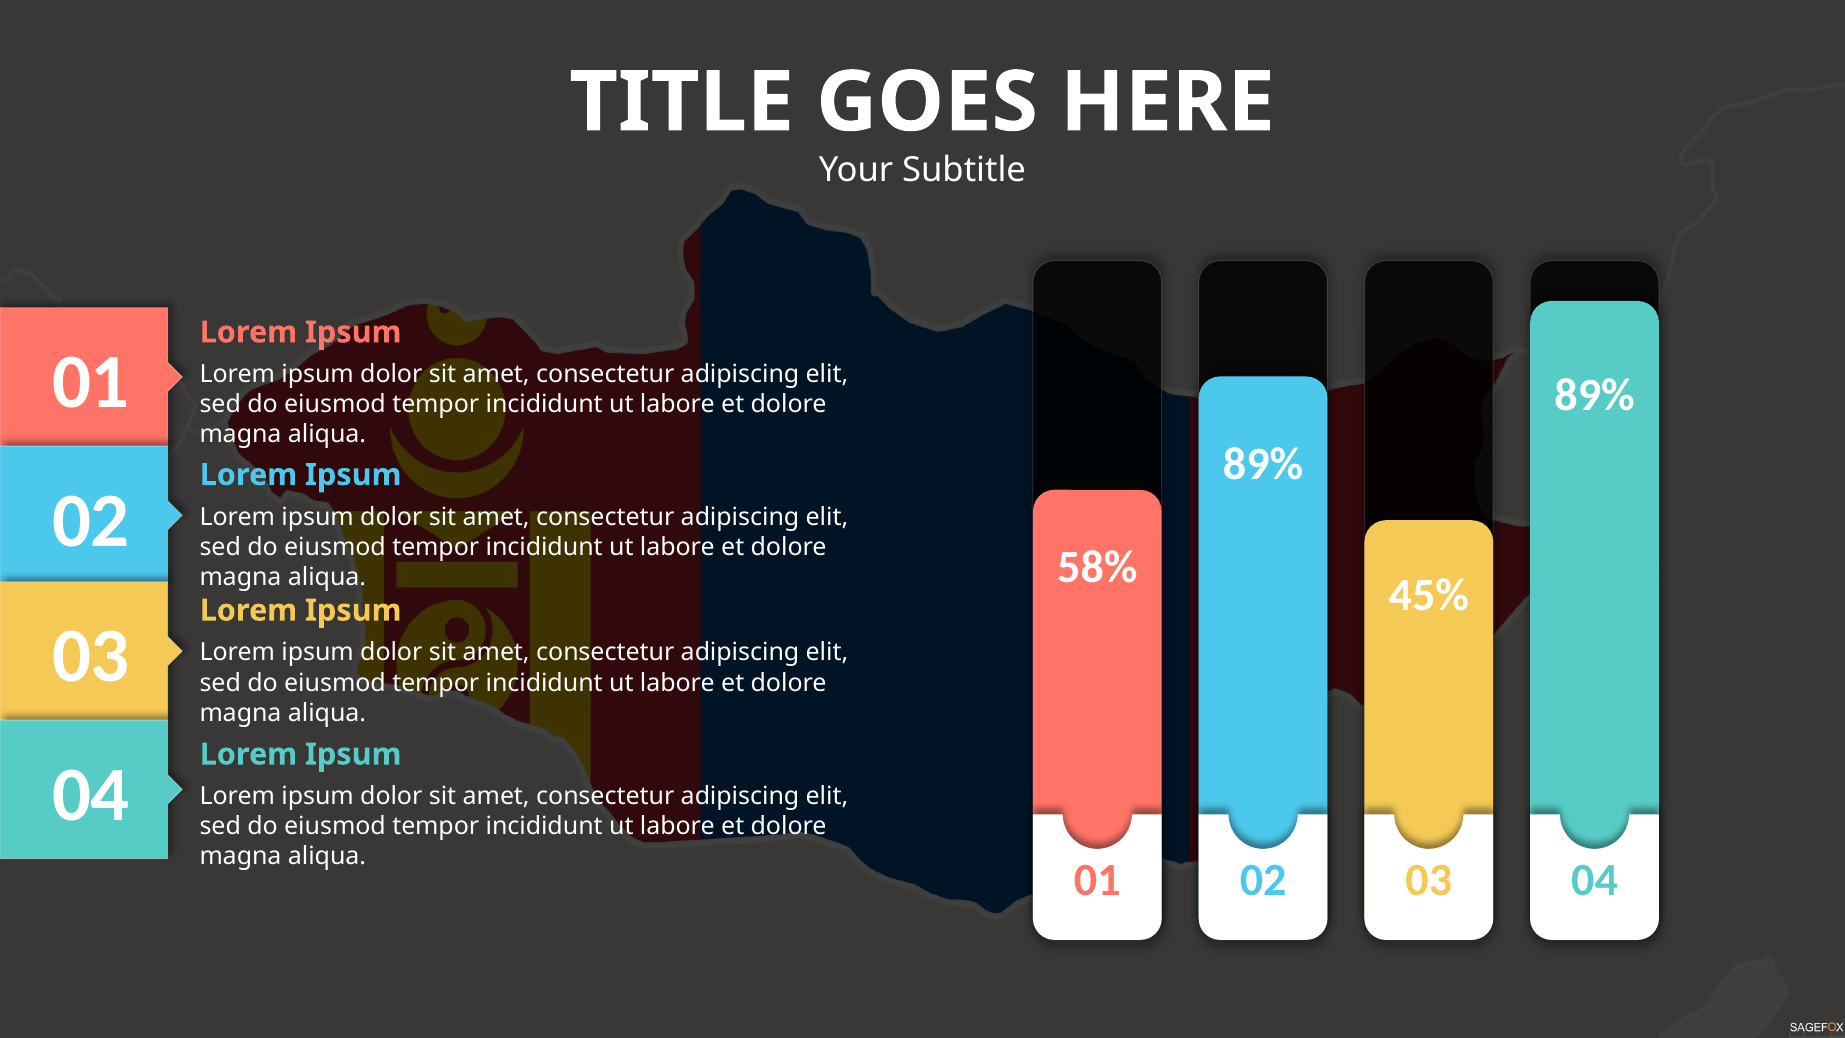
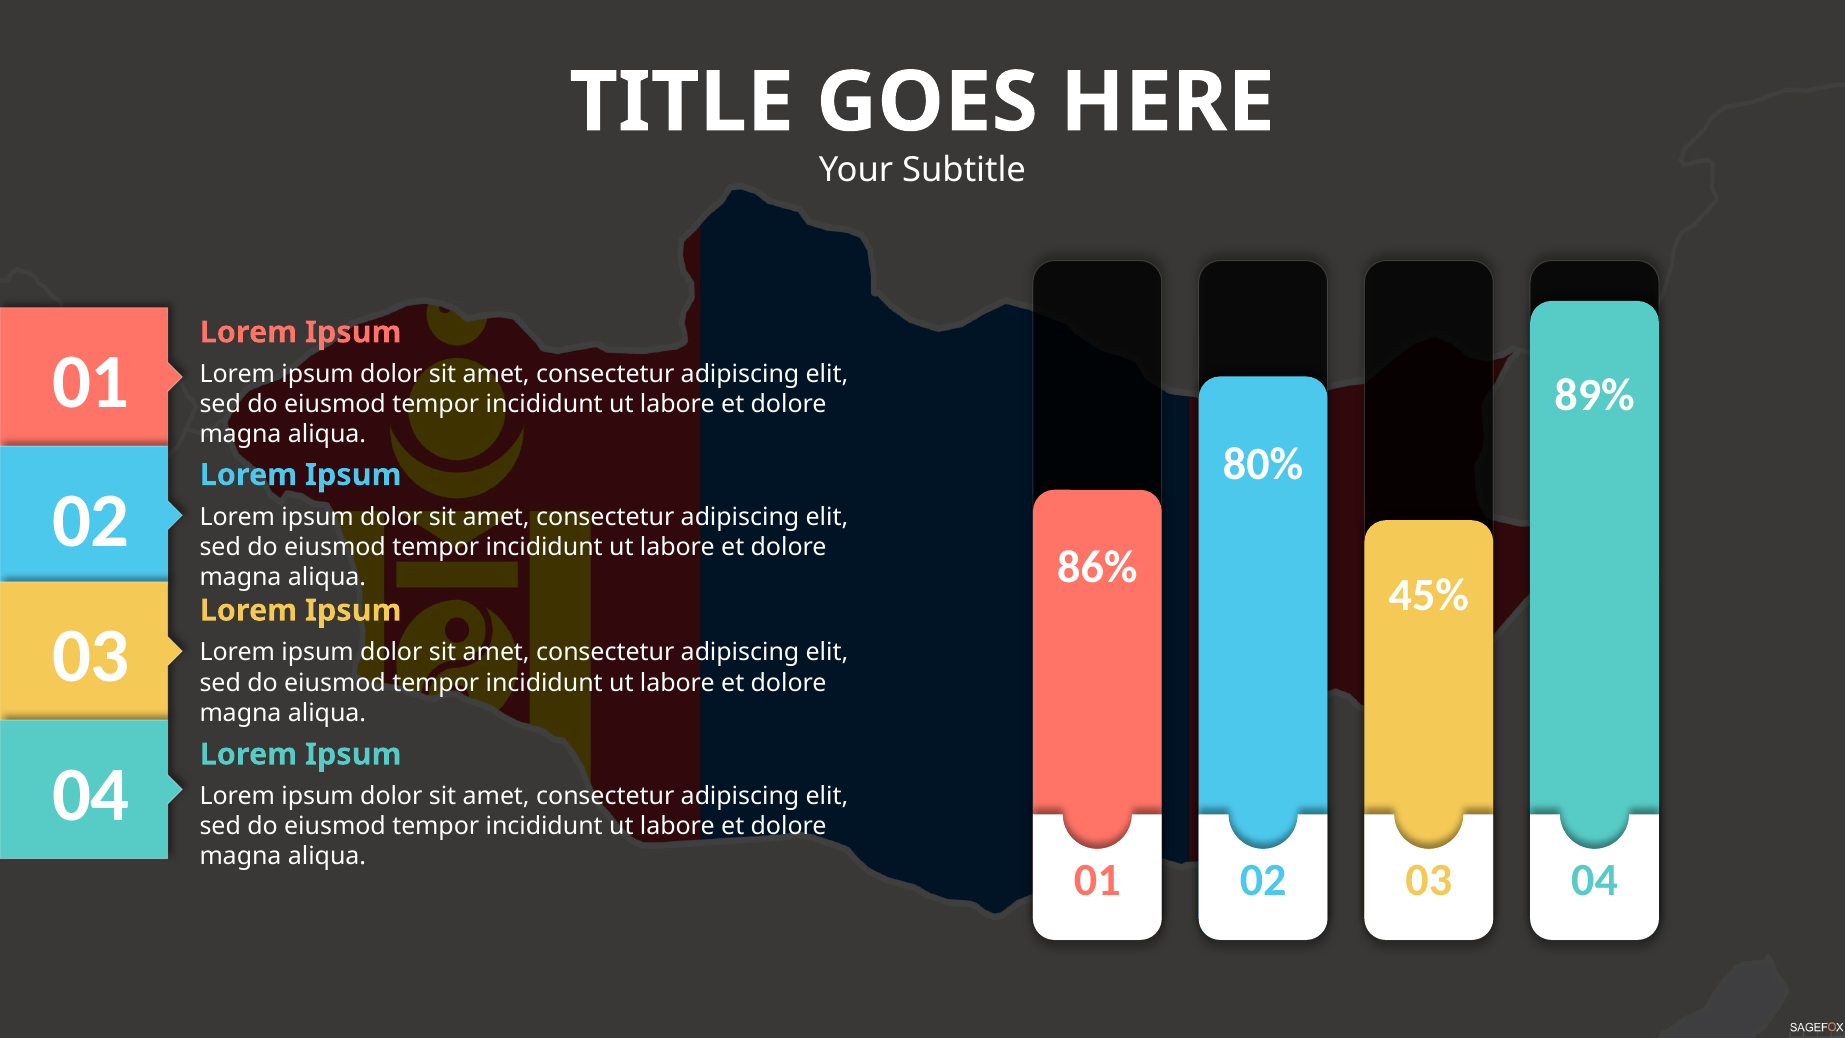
89%: 89% -> 80% (1263, 464)
58%: 58% -> 86% (1097, 567)
